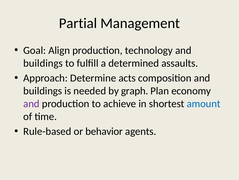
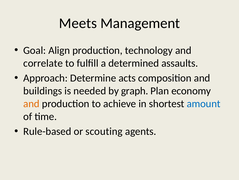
Partial: Partial -> Meets (78, 23)
buildings: buildings -> correlate (43, 63)
and colour: purple -> orange (31, 103)
behavior: behavior -> scouting (104, 131)
